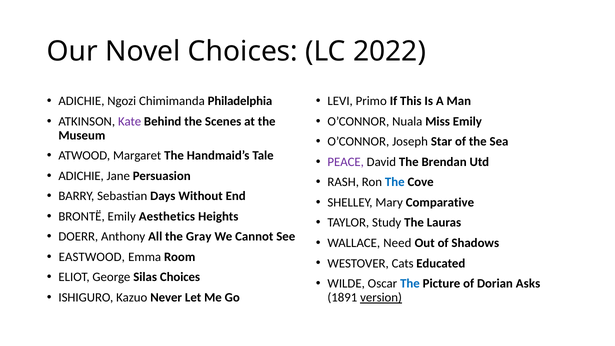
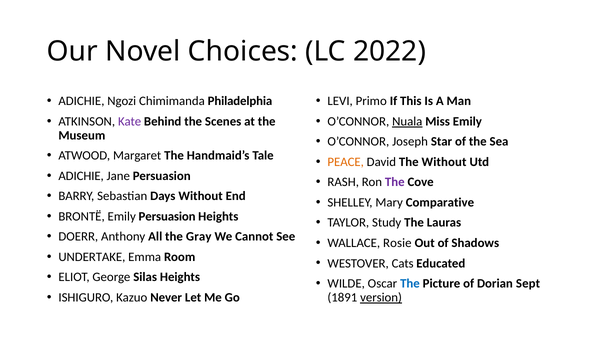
Nuala underline: none -> present (407, 121)
PEACE colour: purple -> orange (346, 162)
The Brendan: Brendan -> Without (444, 162)
The colour: blue -> purple (395, 182)
Emily Aesthetics: Aesthetics -> Persuasion (167, 216)
Need: Need -> Rosie (397, 243)
EASTWOOD: EASTWOOD -> UNDERTAKE (92, 257)
Silas Choices: Choices -> Heights (180, 277)
Asks: Asks -> Sept (528, 283)
